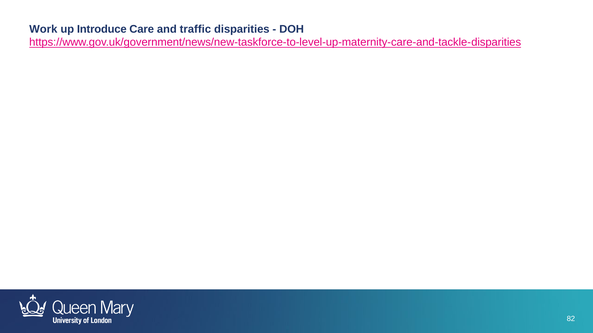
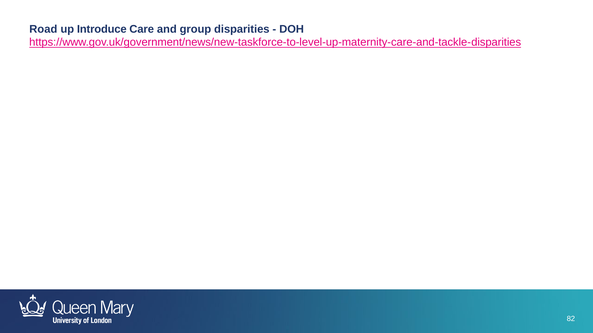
Work: Work -> Road (43, 29)
traffic: traffic -> group (195, 29)
